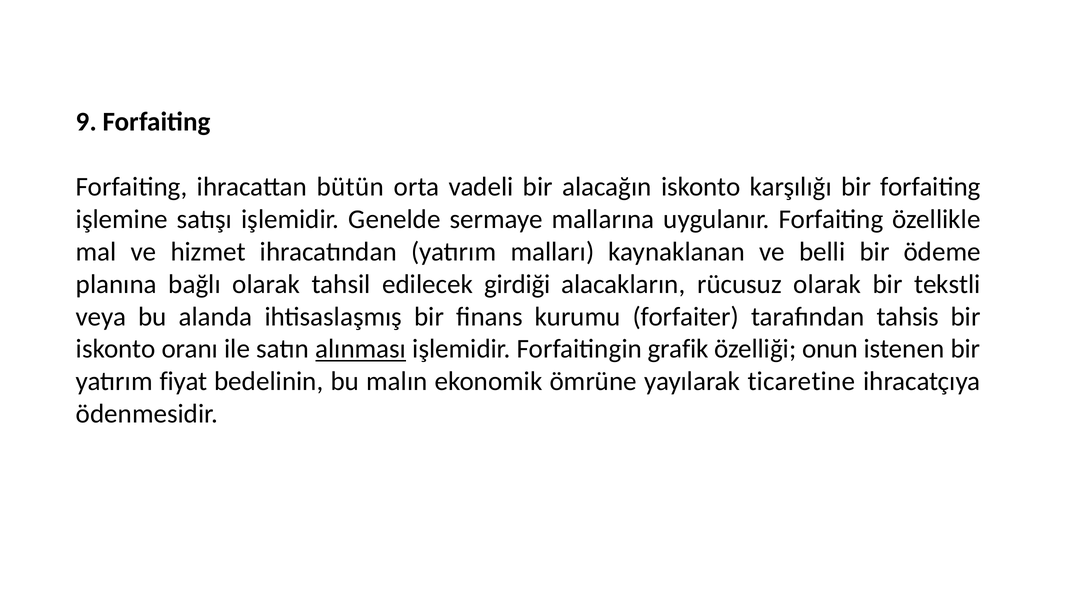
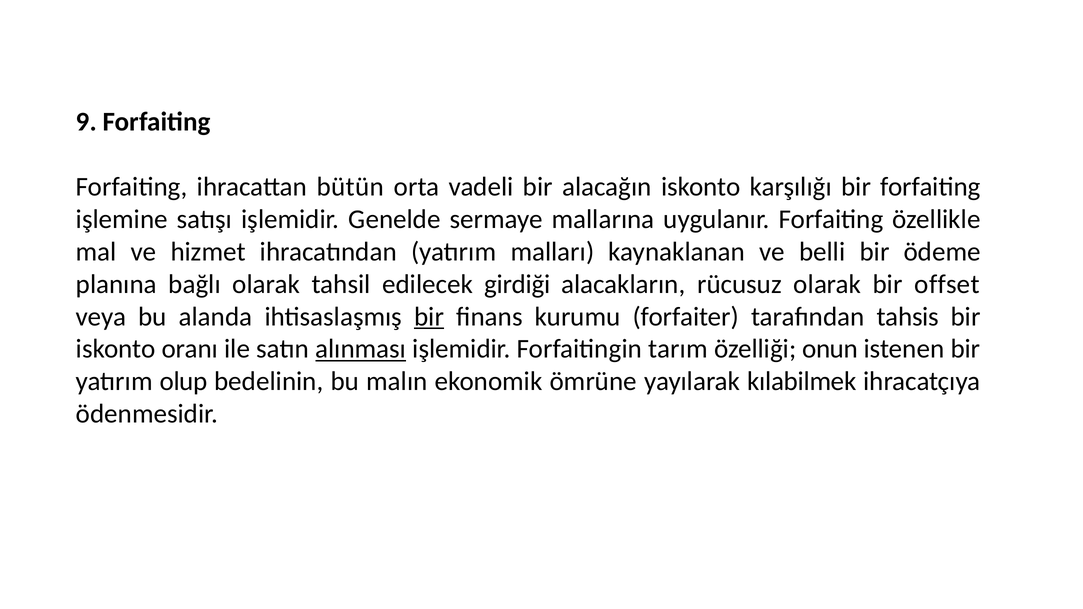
tekstli: tekstli -> offset (947, 284)
bir underline: none -> present (429, 317)
grafik: grafik -> tarım (678, 349)
fiyat: fiyat -> olup (184, 382)
ticaretine: ticaretine -> kılabilmek (802, 382)
